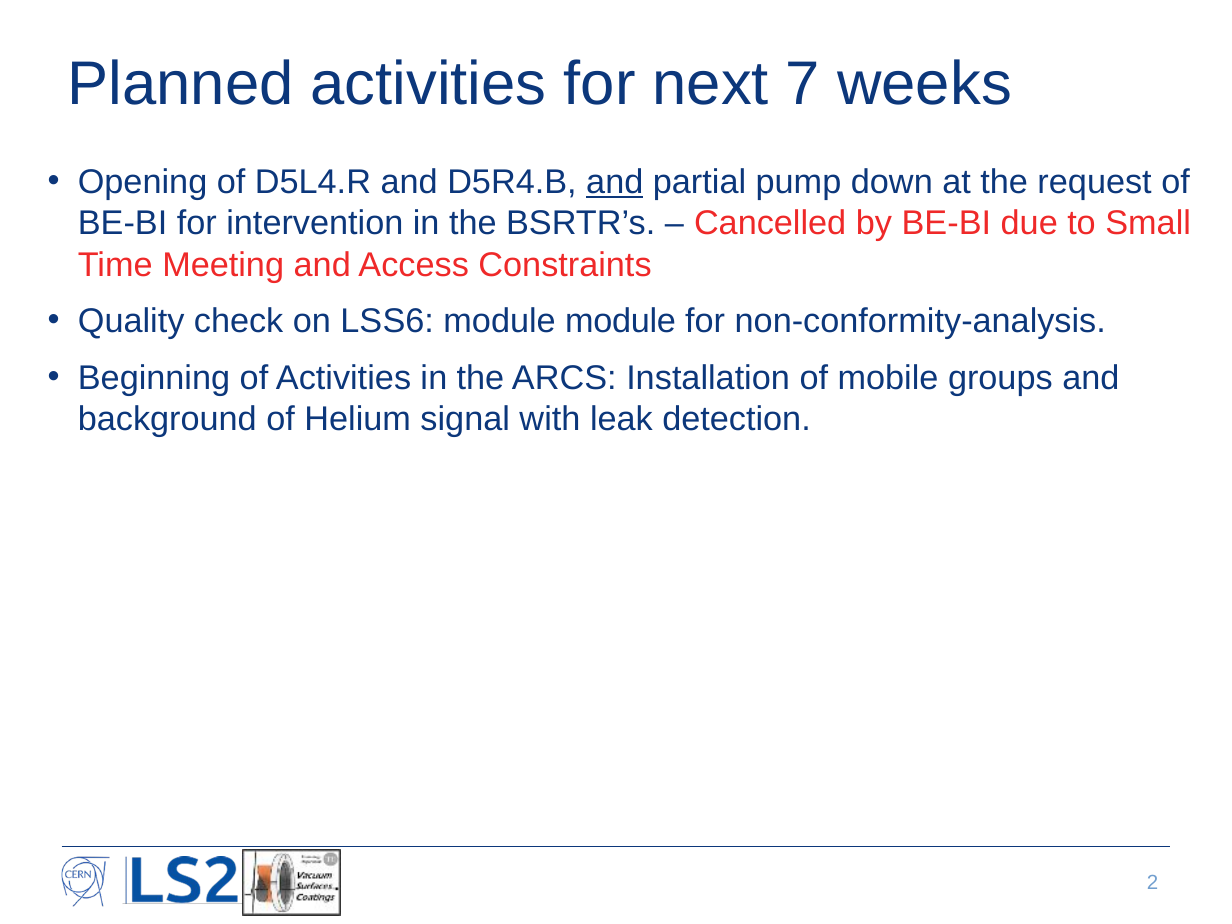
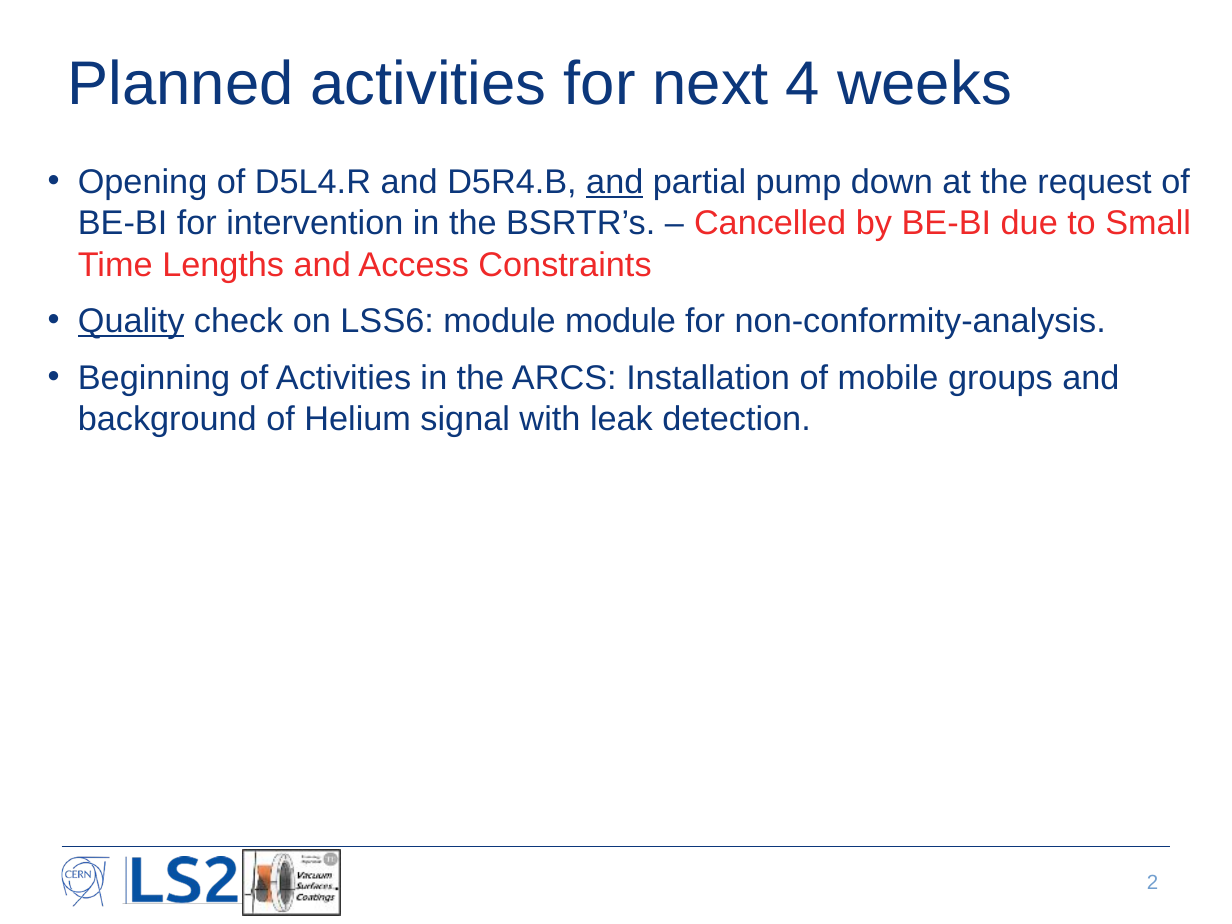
7: 7 -> 4 (803, 84)
Meeting: Meeting -> Lengths (223, 265)
Quality underline: none -> present (131, 321)
